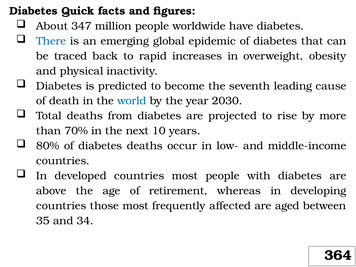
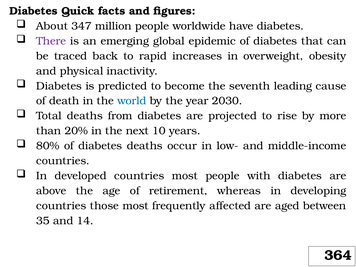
There colour: blue -> purple (51, 41)
70%: 70% -> 20% (76, 131)
34: 34 -> 14 (85, 221)
